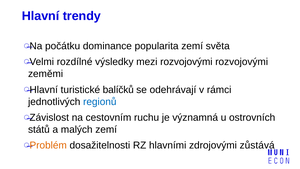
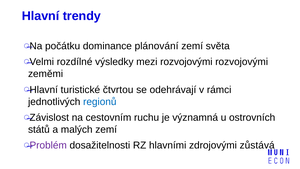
popularita: popularita -> plánování (157, 46)
balíčků: balíčků -> čtvrtou (118, 90)
Problém colour: orange -> purple (48, 145)
